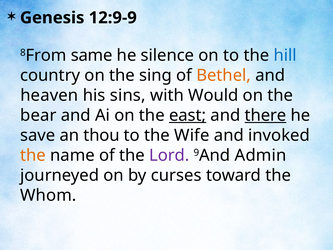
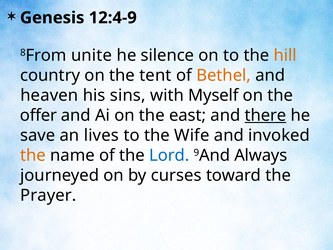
12:9-9: 12:9-9 -> 12:4-9 (113, 18)
same: same -> unite (91, 55)
hill colour: blue -> orange (285, 55)
sing: sing -> tent (155, 75)
Would: Would -> Myself (213, 95)
bear: bear -> offer (38, 115)
east underline: present -> none (188, 115)
thou: thou -> lives (101, 135)
Lord colour: purple -> blue (169, 155)
Admin: Admin -> Always (261, 155)
Whom: Whom -> Prayer (48, 195)
